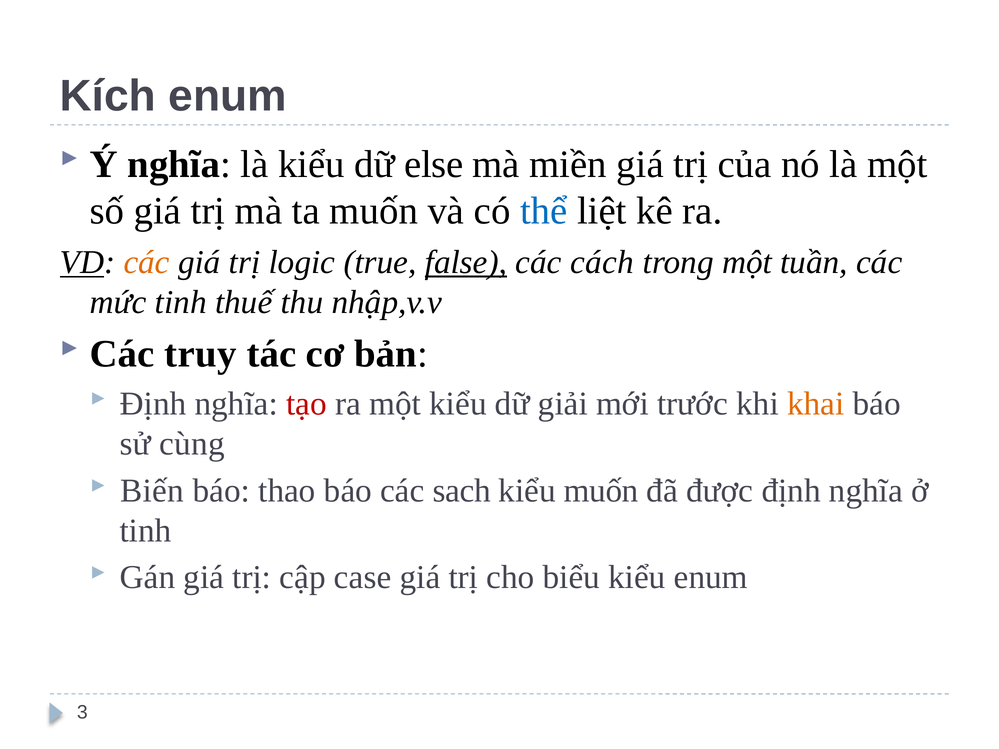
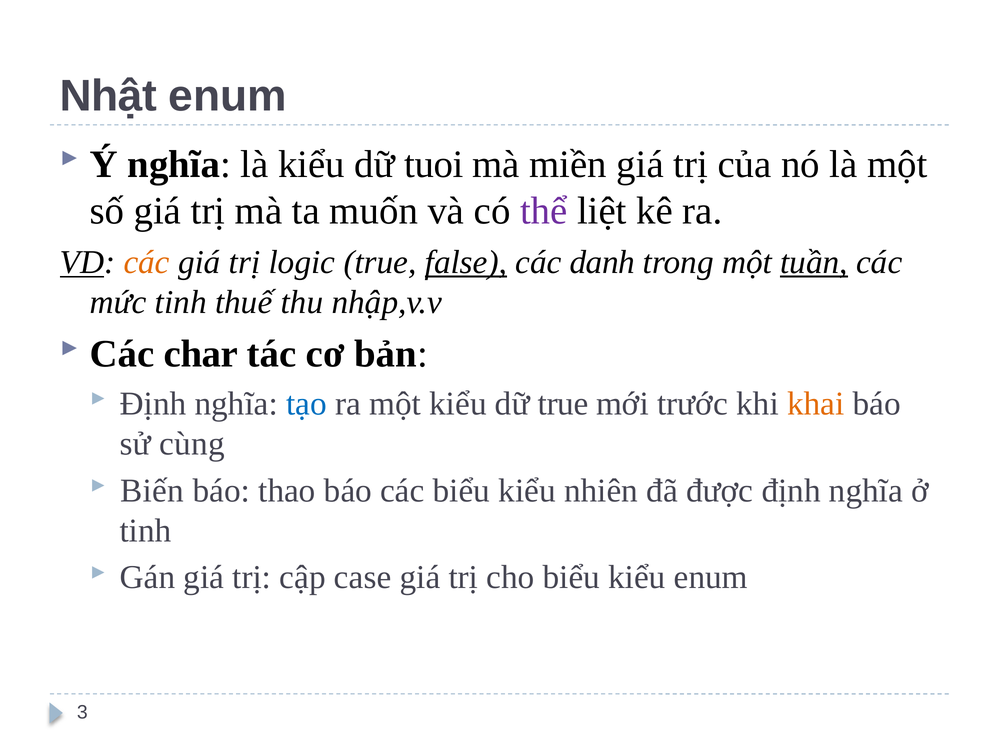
Kích: Kích -> Nhật (108, 96)
else: else -> tuoi (434, 164)
thể colour: blue -> purple (544, 211)
cách: cách -> danh (602, 262)
tuần underline: none -> present (814, 262)
truy: truy -> char (201, 354)
tạo colour: red -> blue (306, 404)
dữ giải: giải -> true (563, 404)
các sach: sach -> biểu (461, 491)
kiểu muốn: muốn -> nhiên (601, 491)
